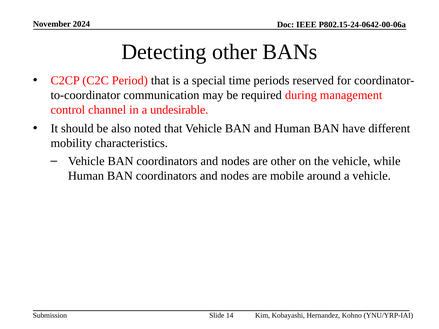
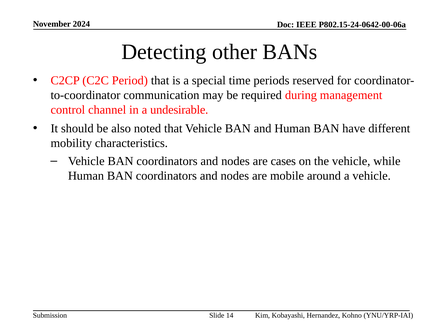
are other: other -> cases (283, 161)
